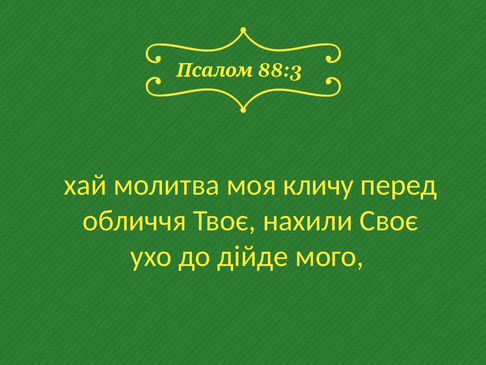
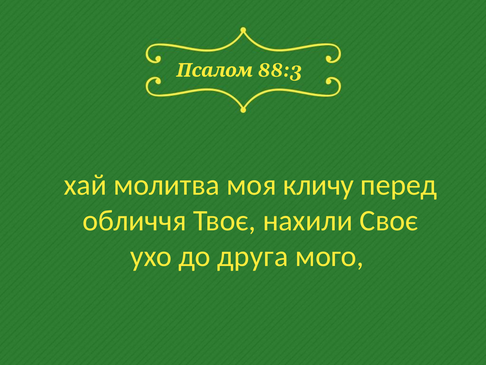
дійде: дійде -> друга (253, 256)
